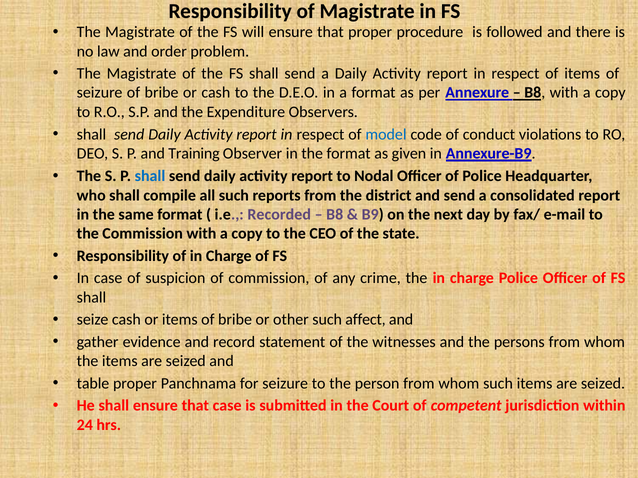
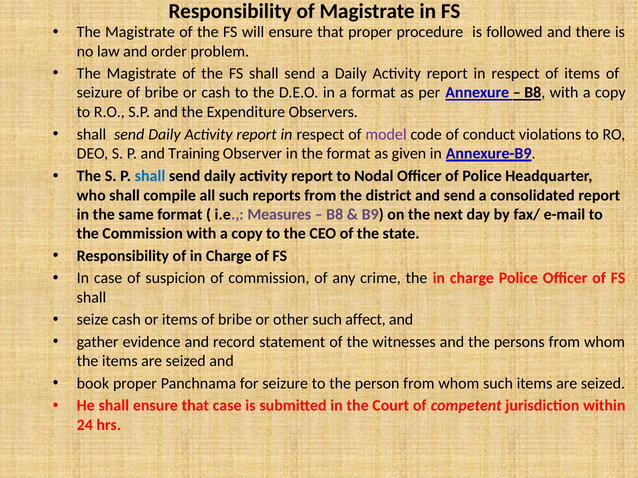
model colour: blue -> purple (386, 135)
Recorded: Recorded -> Measures (279, 215)
table: table -> book (93, 384)
